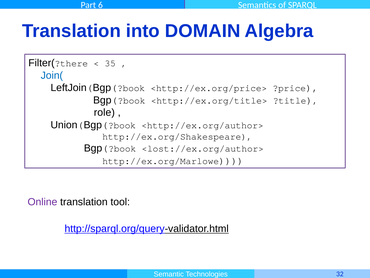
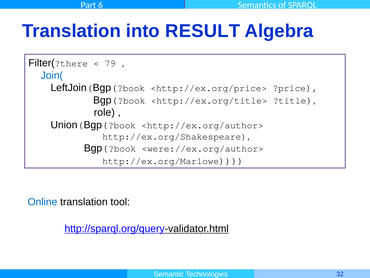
DOMAIN: DOMAIN -> RESULT (203, 31)
35: 35 -> 79 (110, 63)
<lost://ex.org/author>: <lost://ex.org/author> -> <were://ex.org/author> (203, 148)
Online colour: purple -> blue (42, 202)
